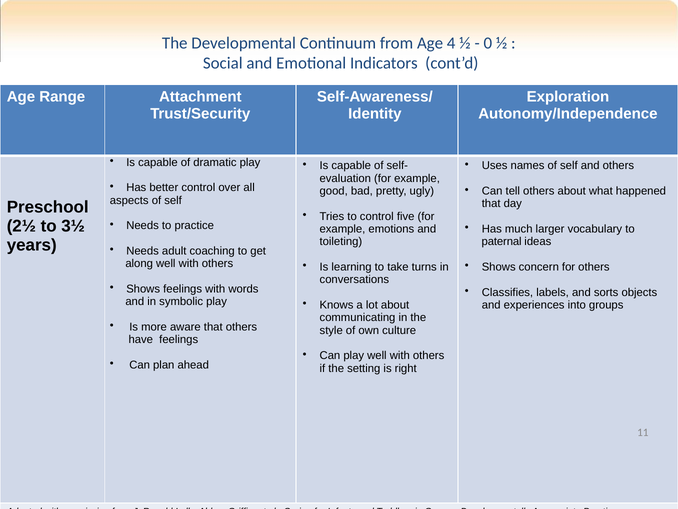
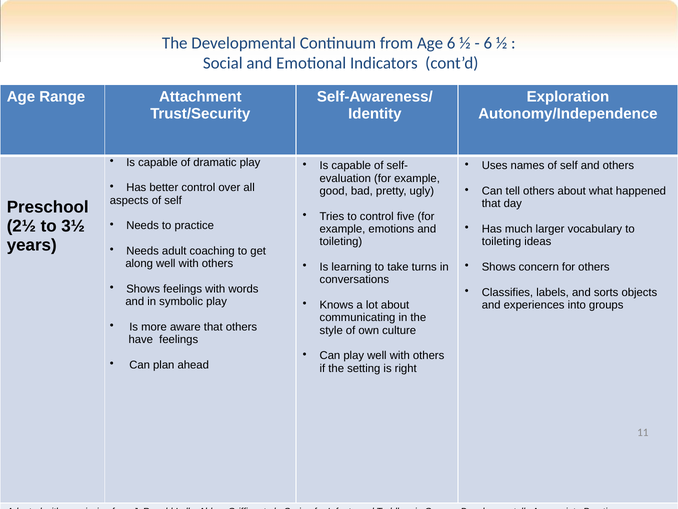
Age 4: 4 -> 6 (451, 43)
0: 0 -> 6 (488, 43)
paternal: paternal -> toileting (502, 241)
